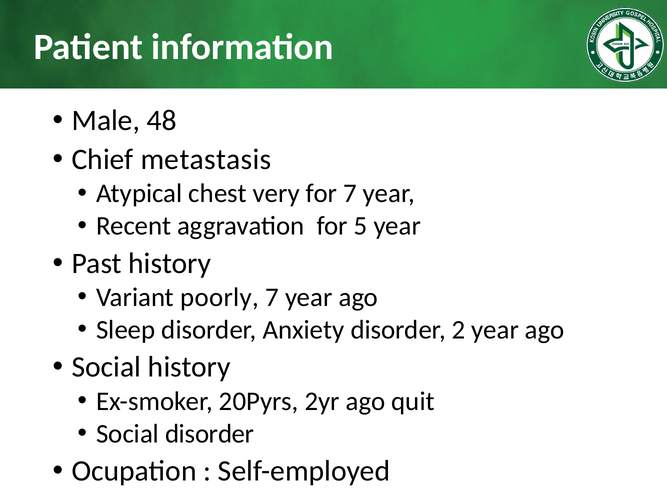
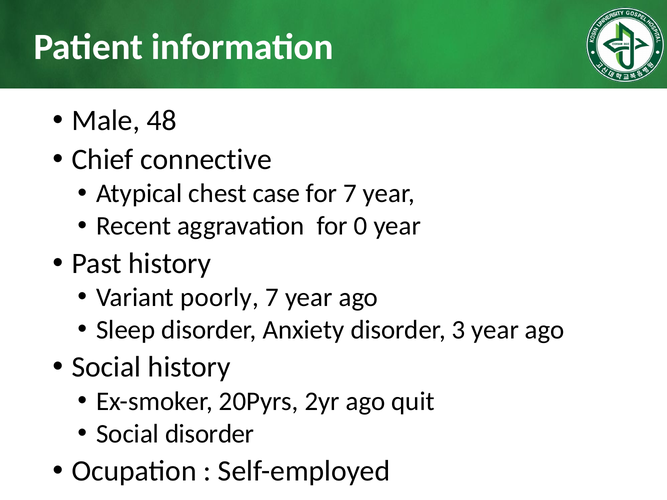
metastasis: metastasis -> connective (206, 159)
very: very -> case (276, 193)
5: 5 -> 0 (361, 226)
2: 2 -> 3 (459, 330)
